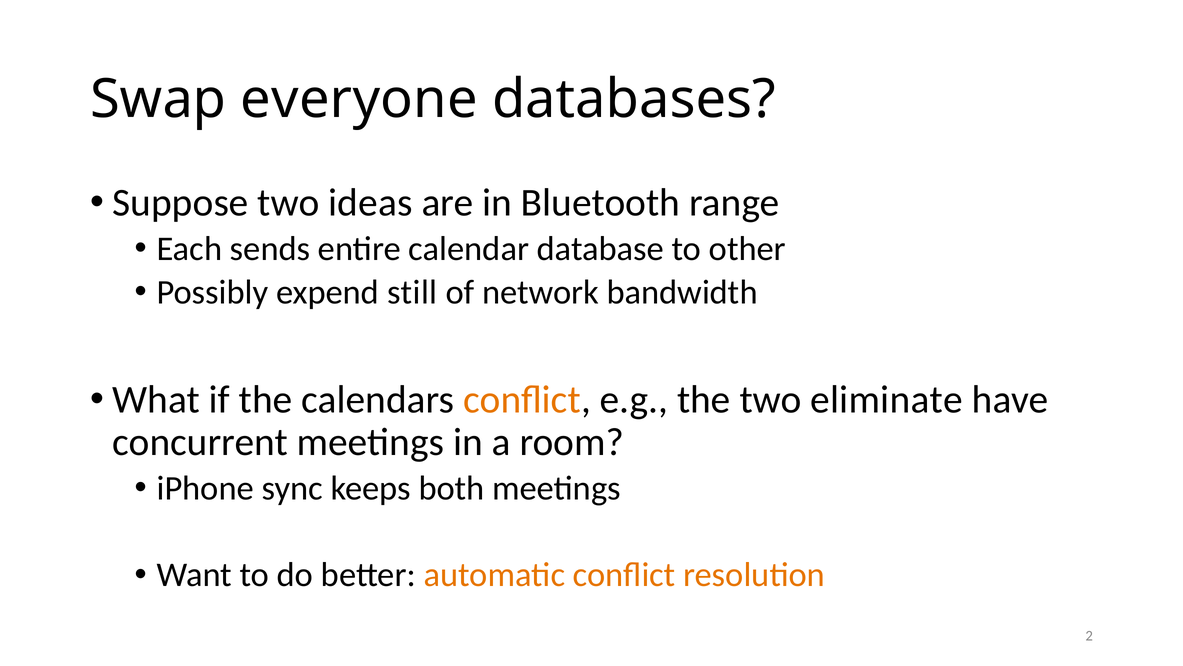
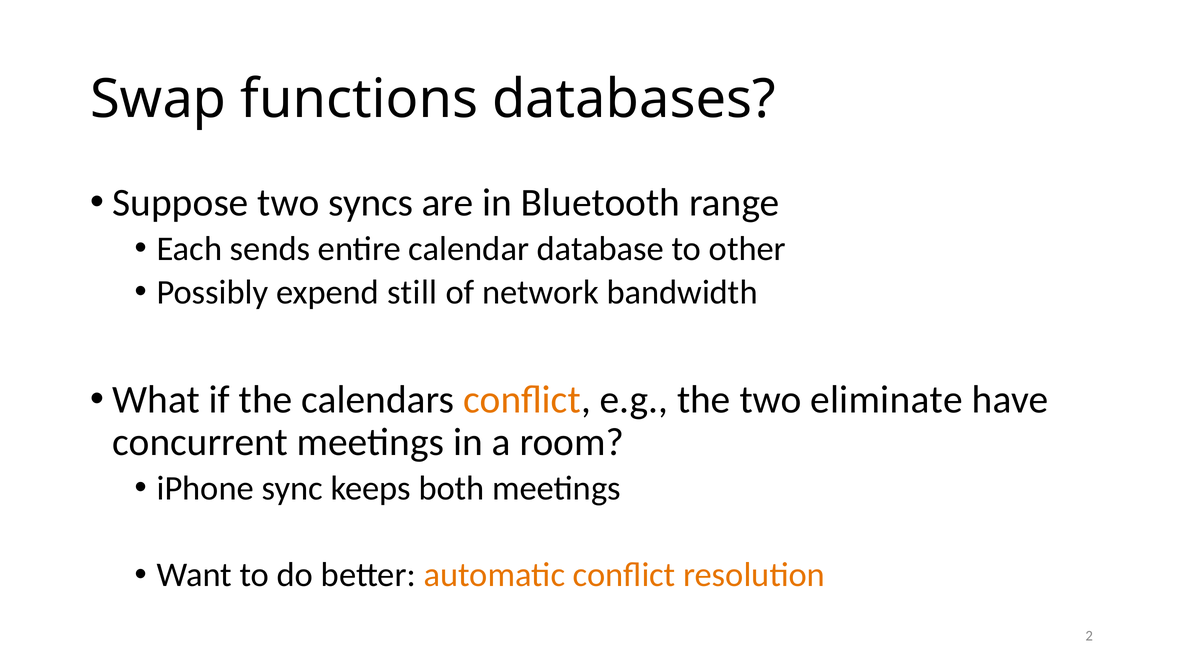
everyone: everyone -> functions (359, 99)
ideas: ideas -> syncs (371, 203)
